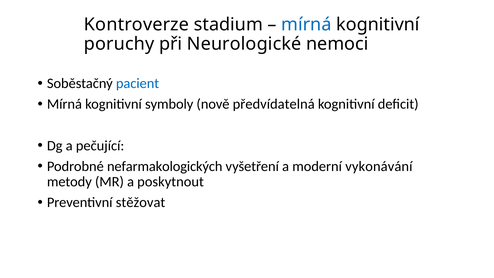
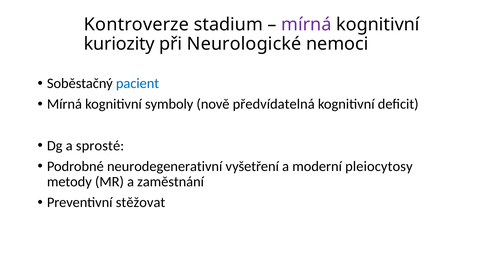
mírná colour: blue -> purple (306, 24)
poruchy: poruchy -> kuriozity (119, 44)
pečující: pečující -> sprosté (100, 146)
nefarmakologických: nefarmakologických -> neurodegenerativní (165, 166)
vykonávání: vykonávání -> pleiocytosy (379, 166)
poskytnout: poskytnout -> zaměstnání (171, 182)
